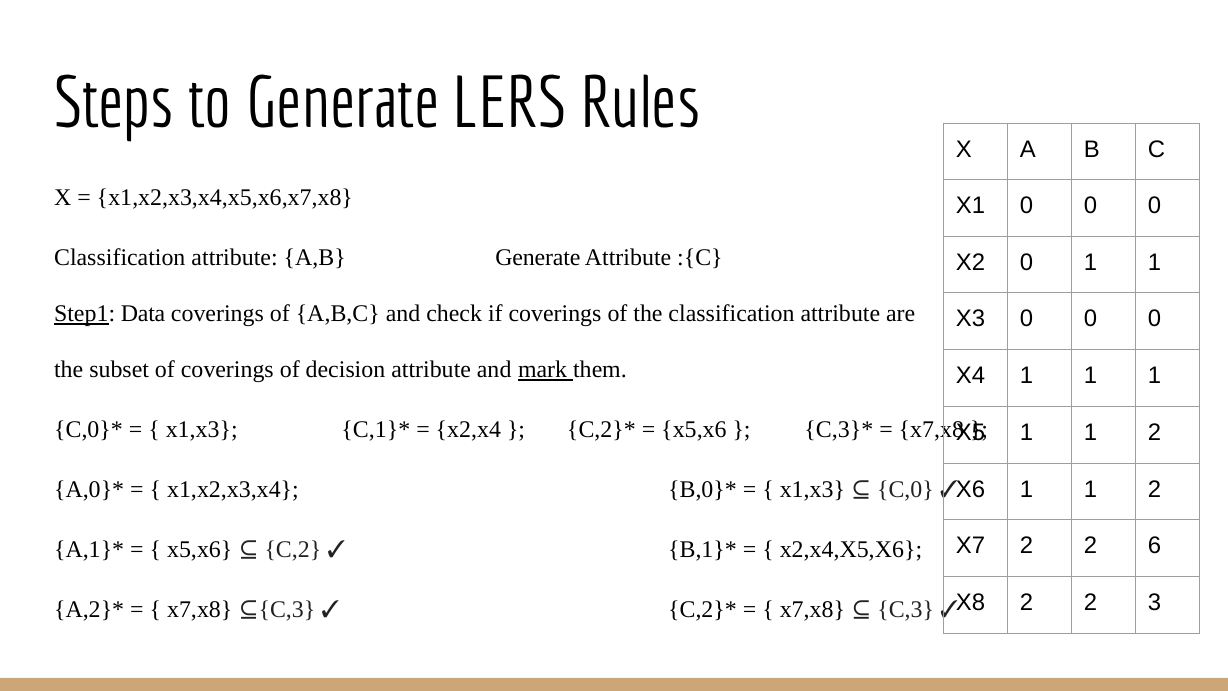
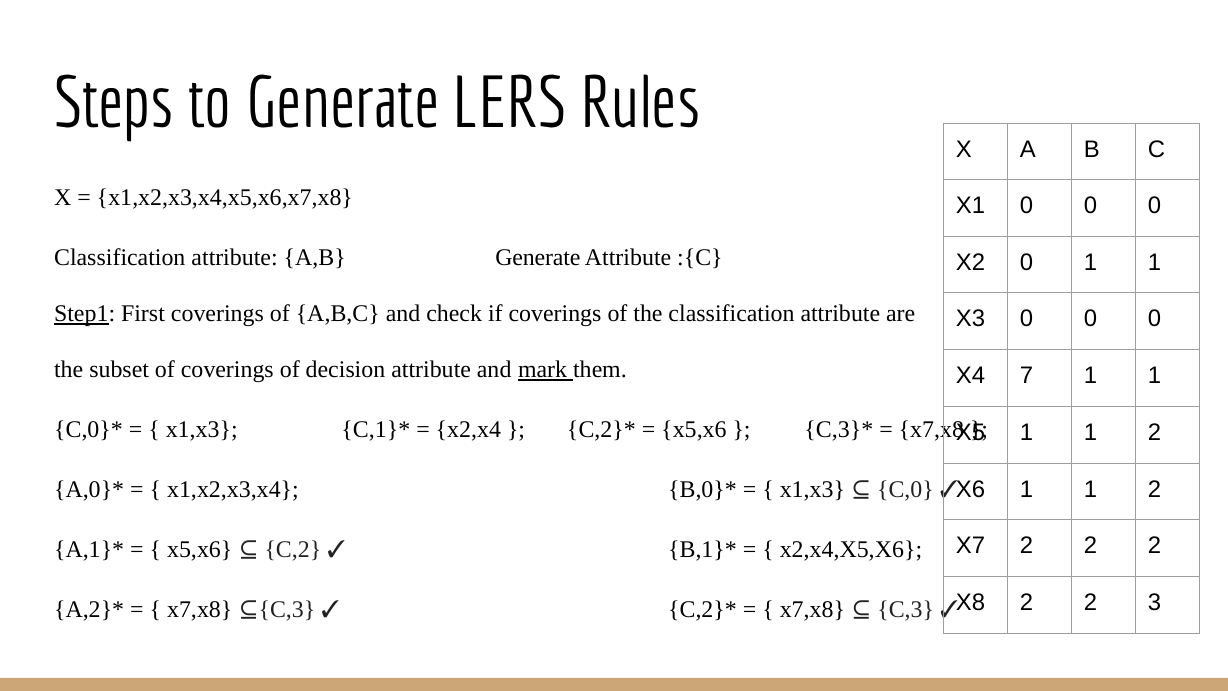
Data: Data -> First (143, 313)
X4 1: 1 -> 7 (1027, 376)
2 2 6: 6 -> 2 (1154, 546)
